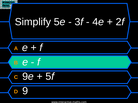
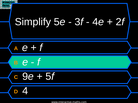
9: 9 -> 4 (25, 91)
